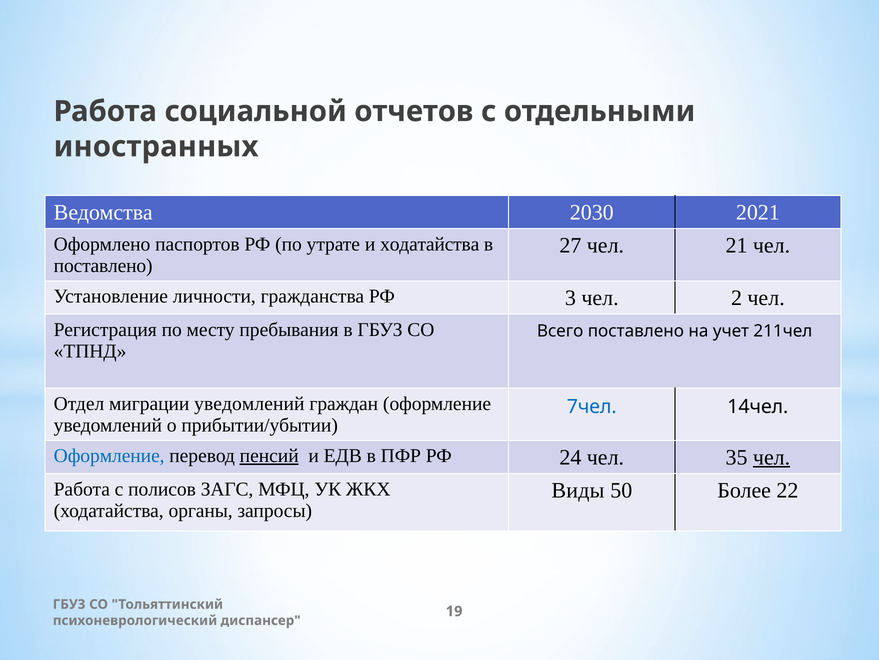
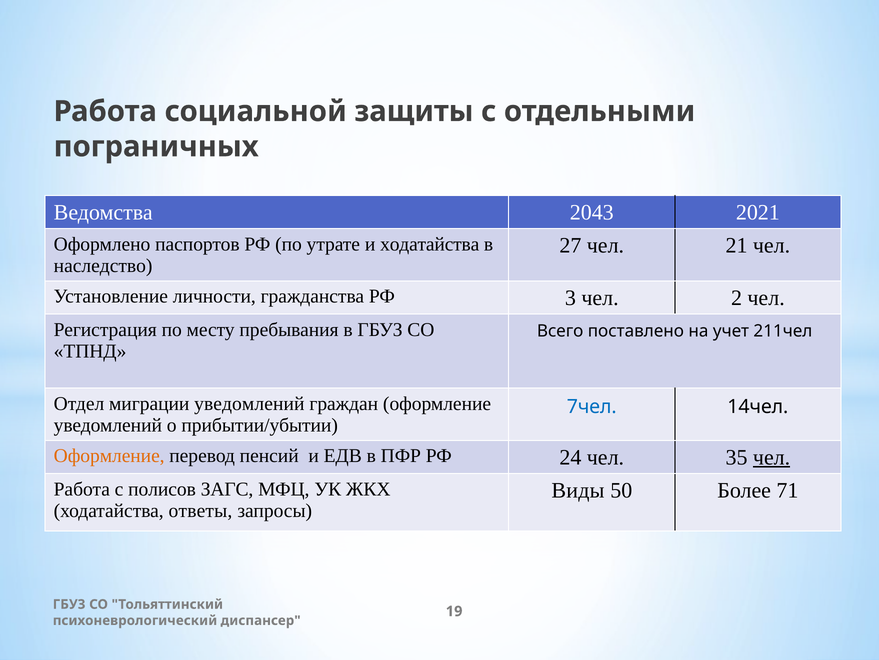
отчетов: отчетов -> защиты (414, 111)
иностранных: иностранных -> пограничных (156, 146)
2030: 2030 -> 2043 (592, 212)
поставлено: поставлено -> наследство (103, 266)
Оформление colour: blue -> orange (109, 455)
пенсий underline: present -> none (269, 455)
22: 22 -> 71 (787, 490)
органы: органы -> ответы (200, 510)
